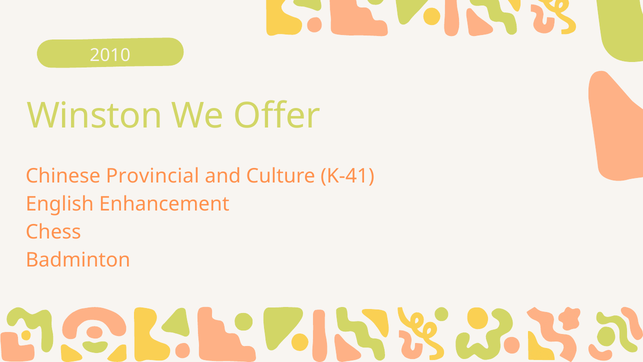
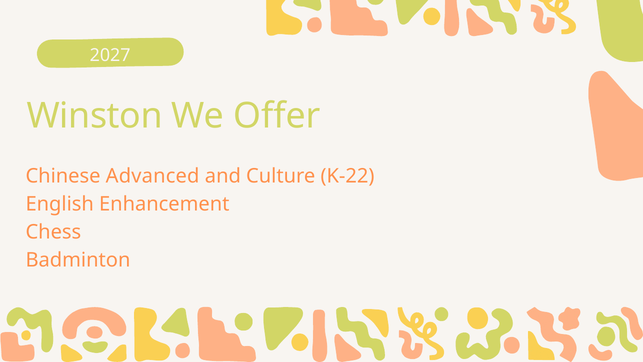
2010: 2010 -> 2027 (110, 55)
Provincial: Provincial -> Advanced (153, 176)
K-41: K-41 -> K-22 (347, 176)
